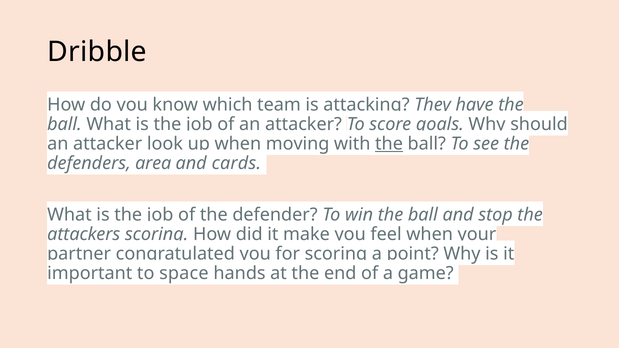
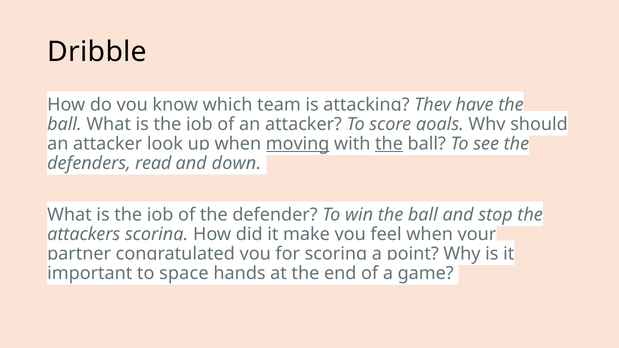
moving underline: none -> present (298, 144)
area: area -> read (153, 163)
cards: cards -> down (236, 163)
